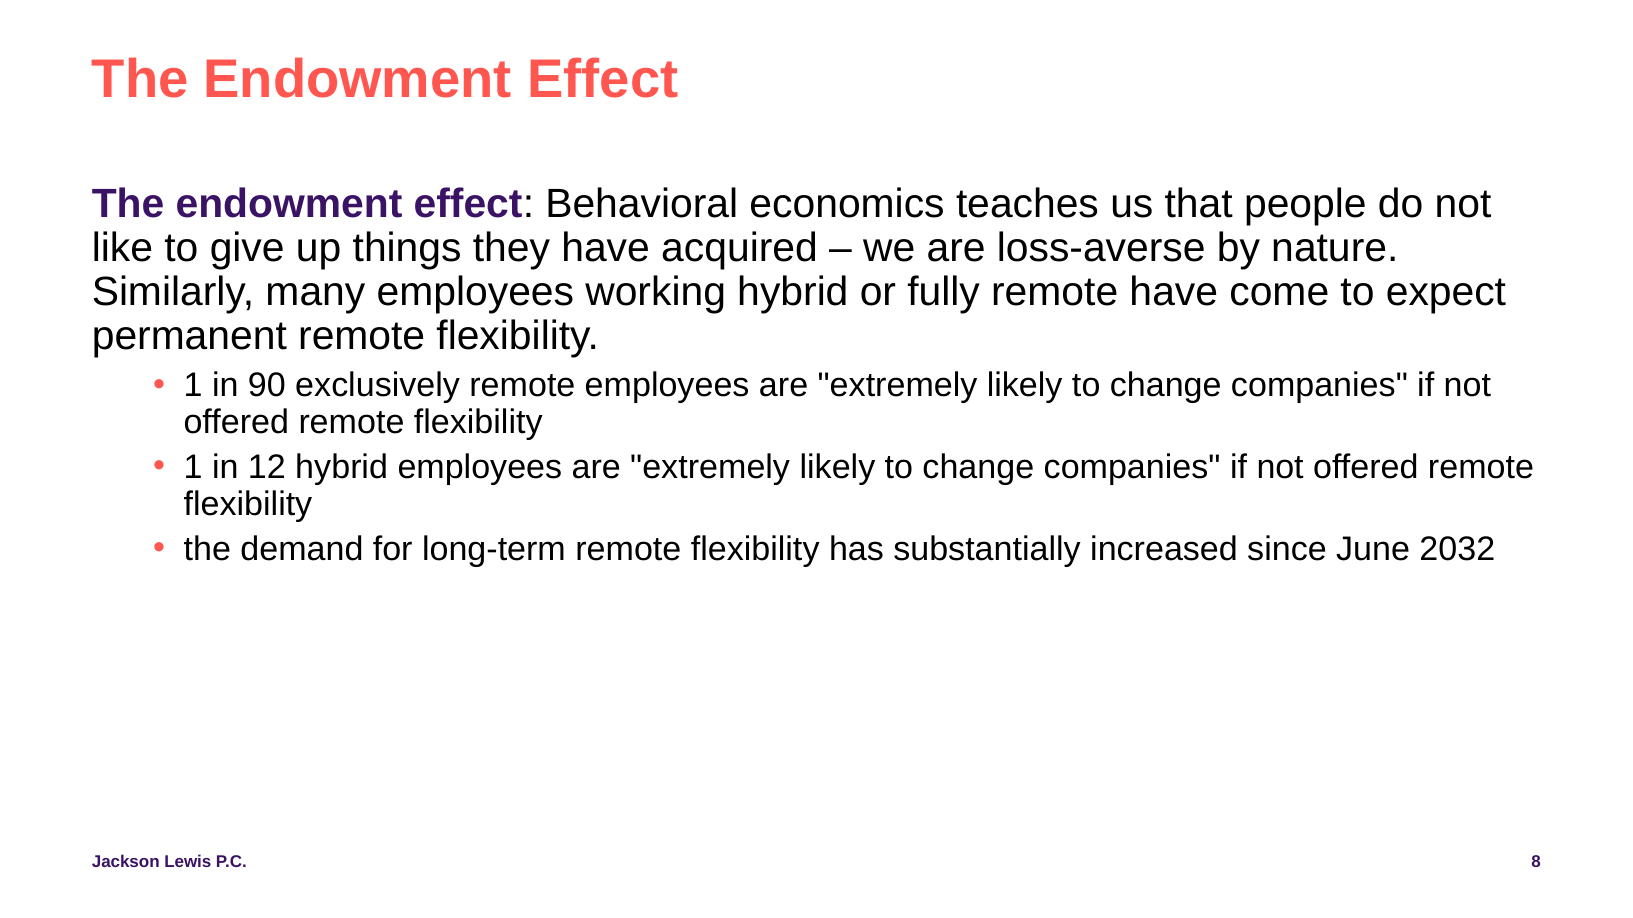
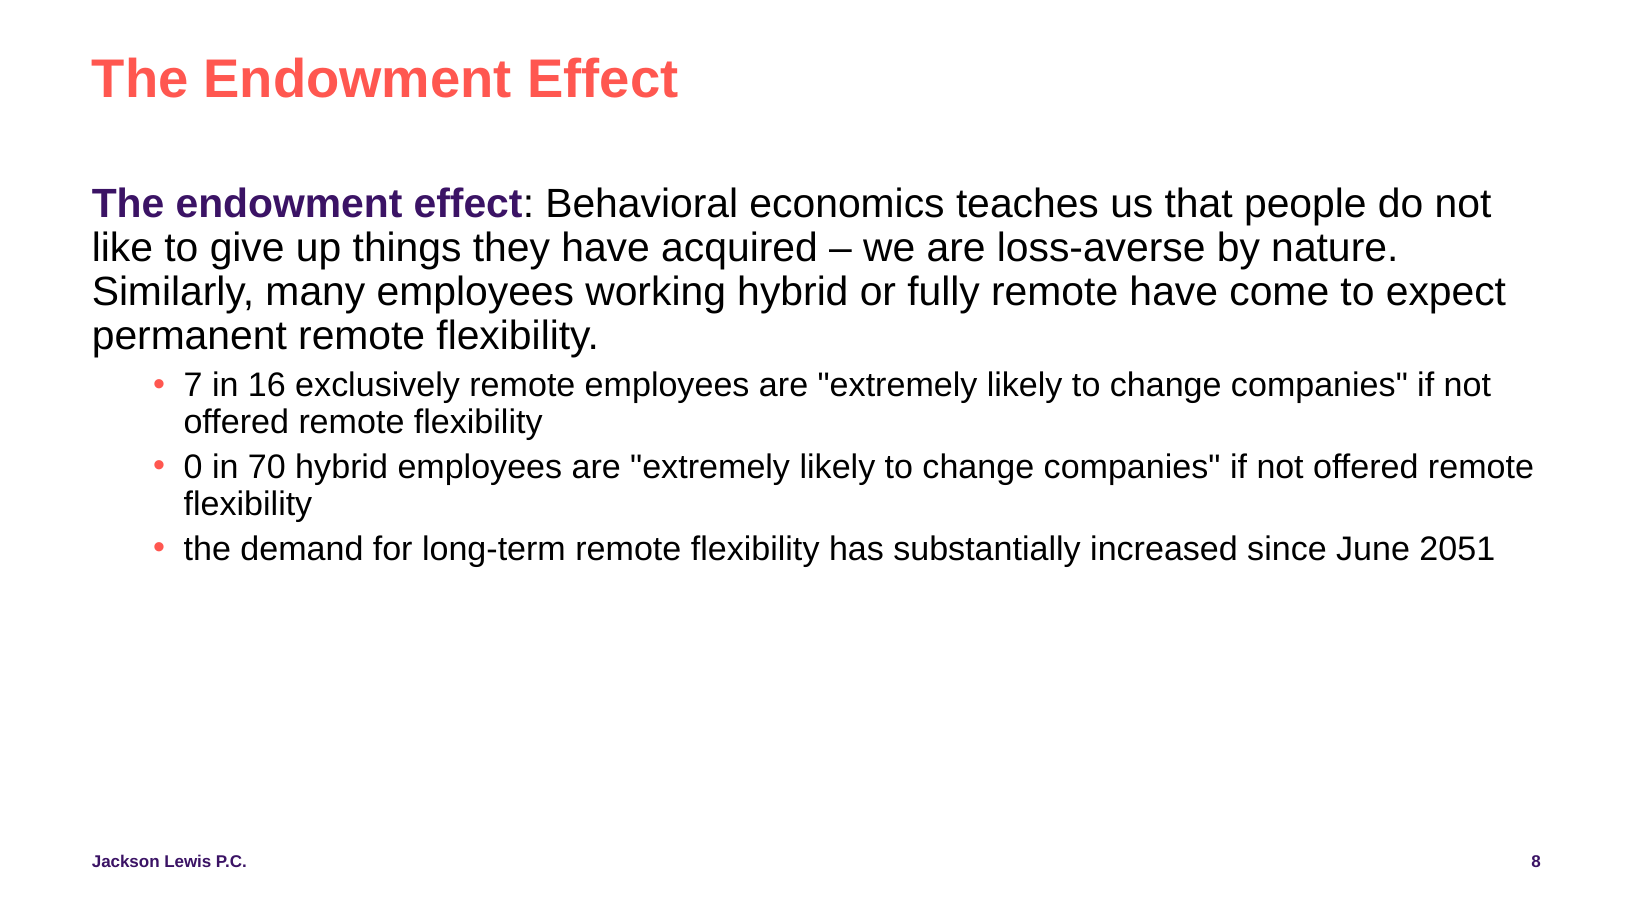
1: 1 -> 7 (193, 385)
90: 90 -> 16 (267, 385)
1: 1 -> 0 (193, 467)
12: 12 -> 70 (267, 467)
2032: 2032 -> 2051 (1457, 549)
